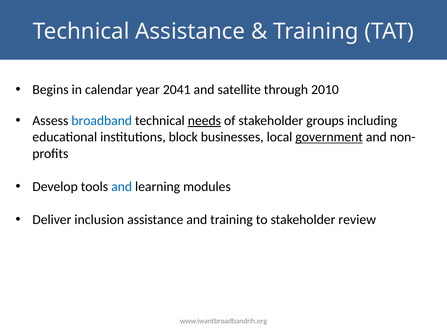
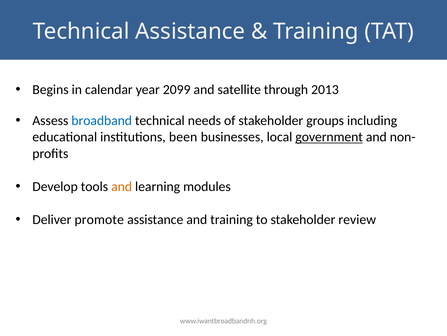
2041: 2041 -> 2099 (177, 89)
2010: 2010 -> 2013 (325, 89)
needs underline: present -> none (204, 120)
block: block -> been (183, 137)
and colour: blue -> orange (122, 186)
inclusion: inclusion -> promote (99, 219)
